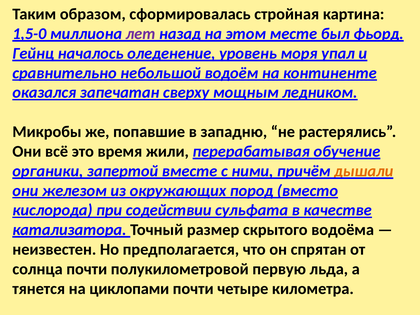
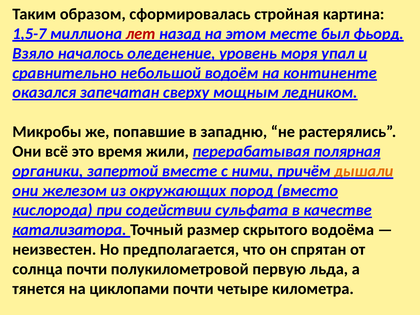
1,5-0: 1,5-0 -> 1,5-7 (29, 34)
лет colour: purple -> red (141, 34)
Гейнц: Гейнц -> Взяло (33, 53)
обучение: обучение -> полярная (347, 151)
